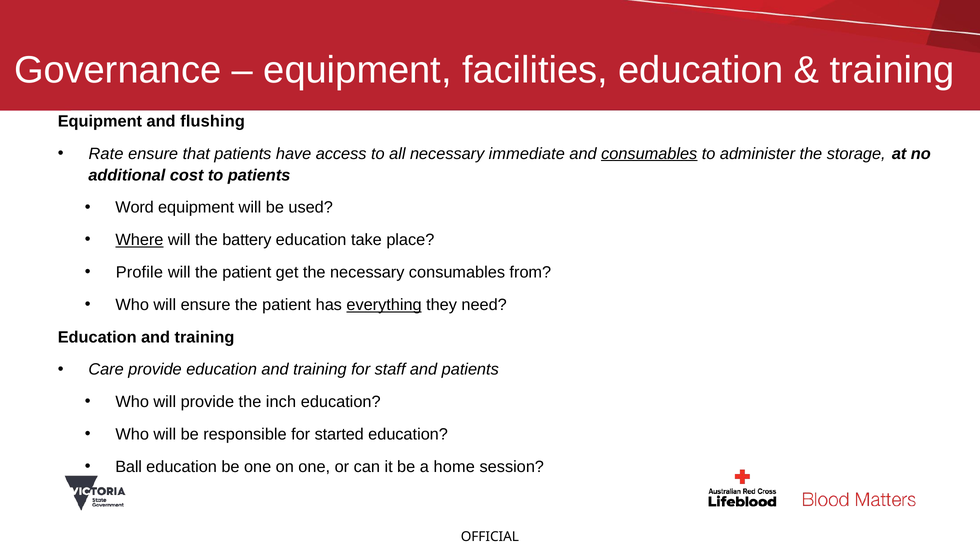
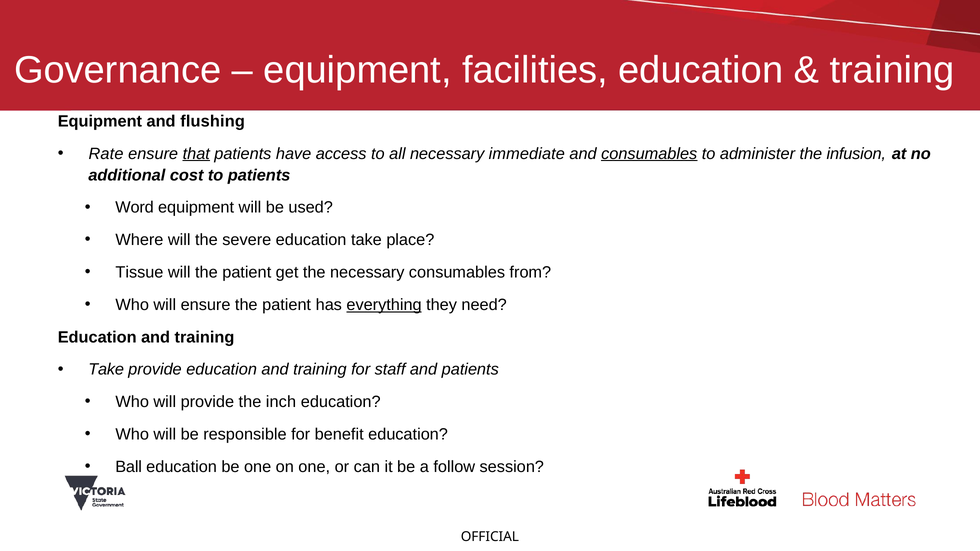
that underline: none -> present (196, 154)
storage: storage -> infusion (856, 154)
Where underline: present -> none (139, 240)
battery: battery -> severe (247, 240)
Profile: Profile -> Tissue (139, 272)
Care: Care -> Take (106, 370)
started: started -> benefit (339, 435)
home: home -> follow (454, 467)
